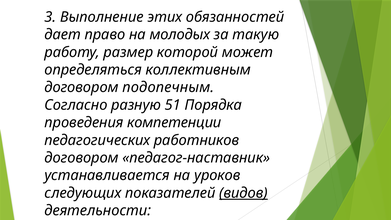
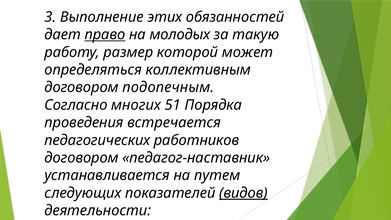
право underline: none -> present (105, 35)
разную: разную -> многих (136, 105)
компетенции: компетенции -> встречается (174, 123)
уроков: уроков -> путем (217, 175)
